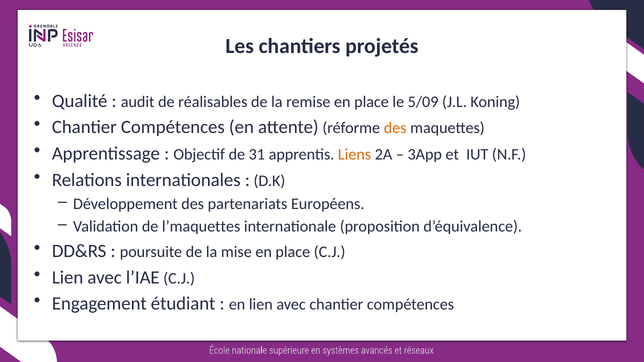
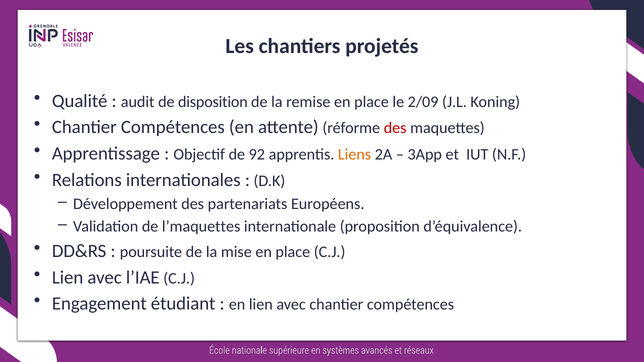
réalisables: réalisables -> disposition (213, 102)
5/09: 5/09 -> 2/09 (423, 102)
des colour: orange -> red (395, 128)
31: 31 -> 92 (257, 155)
